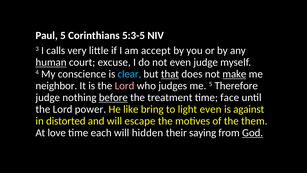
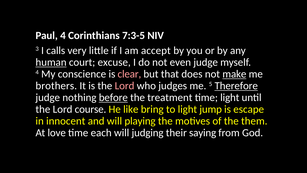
Paul 5: 5 -> 4 (63, 36)
5:3-5: 5:3-5 -> 7:3-5 (134, 36)
clear colour: light blue -> pink (129, 74)
that underline: present -> none (170, 74)
neighbor: neighbor -> brothers (56, 86)
Therefore underline: none -> present (236, 86)
time face: face -> light (230, 97)
power: power -> course (90, 109)
light even: even -> jump (211, 109)
against: against -> escape (249, 109)
distorted: distorted -> innocent (66, 121)
escape: escape -> playing (140, 121)
hidden: hidden -> judging (148, 133)
God underline: present -> none (253, 133)
